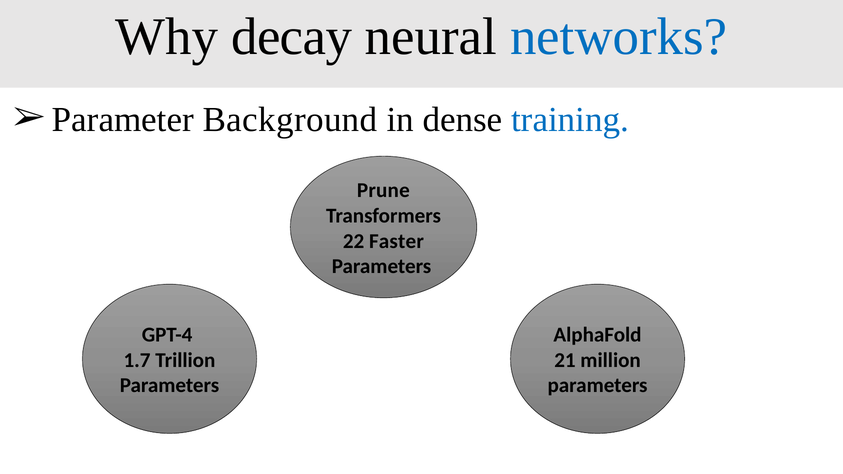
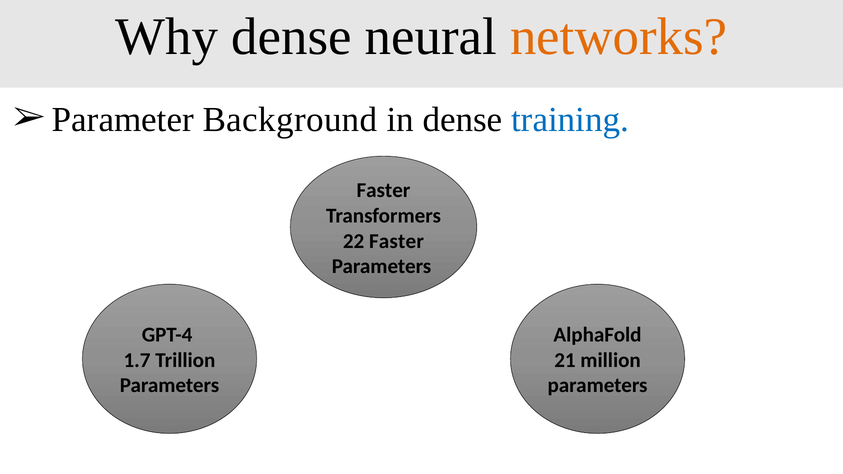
Why decay: decay -> dense (291, 37)
networks colour: blue -> orange (619, 37)
Prune: Prune -> Faster (383, 191)
